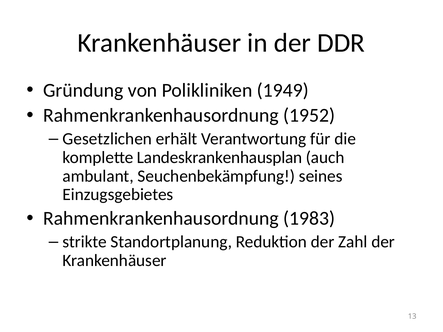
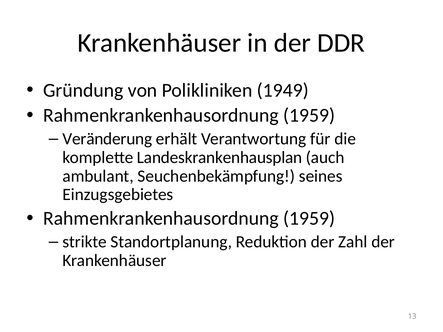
1952: 1952 -> 1959 (309, 115)
Gesetzlichen: Gesetzlichen -> Veränderung (107, 139)
1983: 1983 -> 1959 (309, 219)
